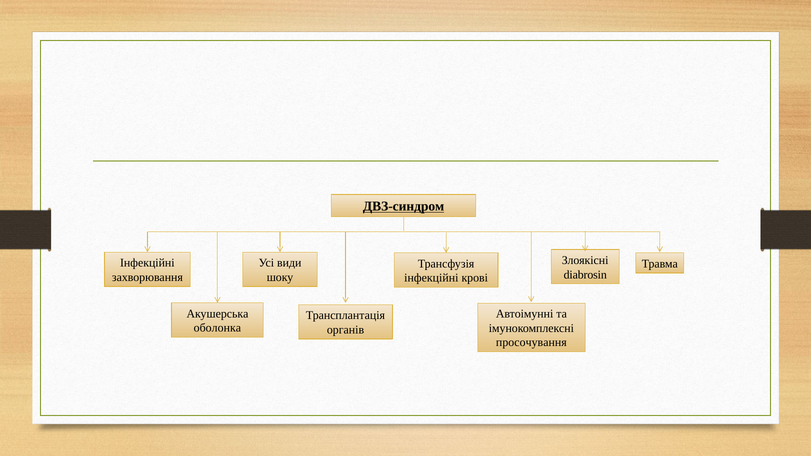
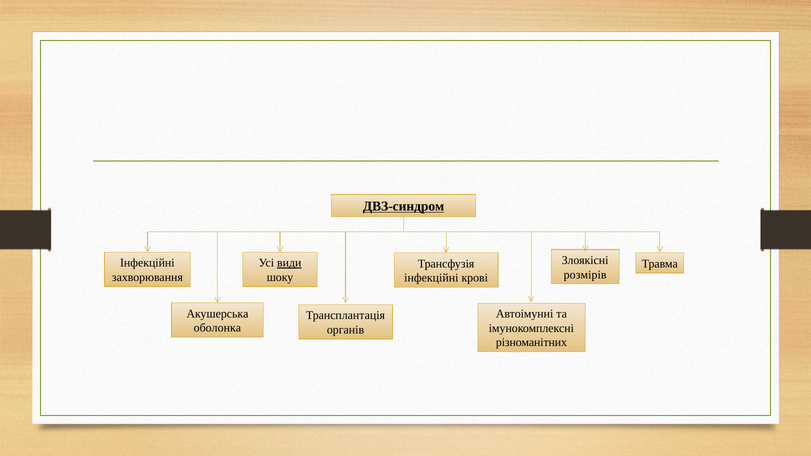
види underline: none -> present (289, 263)
diabrosin: diabrosin -> розмірів (585, 275)
просочування: просочування -> різноманітних (531, 343)
